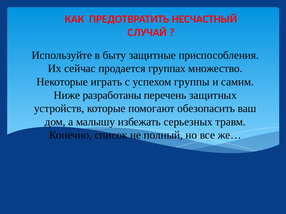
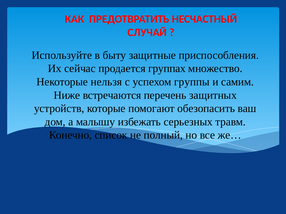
играть: играть -> нельзя (106, 82)
разработаны: разработаны -> встречаются (112, 95)
